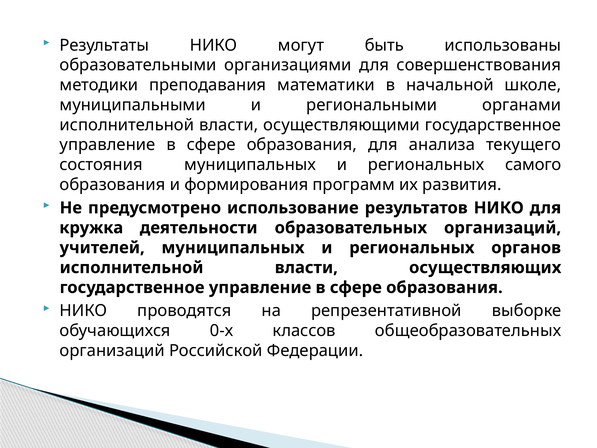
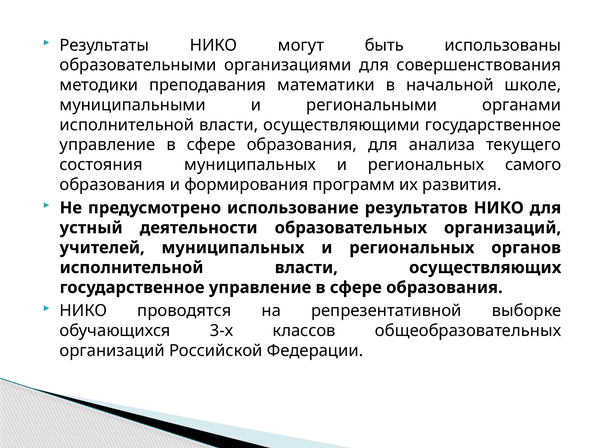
кружка: кружка -> устный (91, 228)
0-х: 0-х -> 3-х (222, 331)
